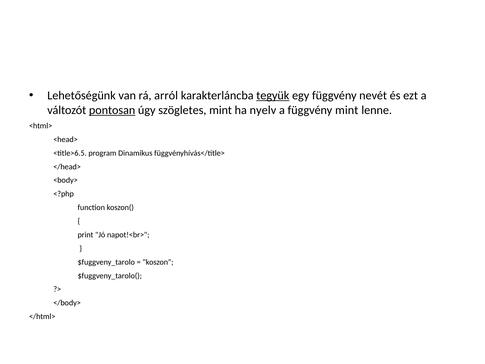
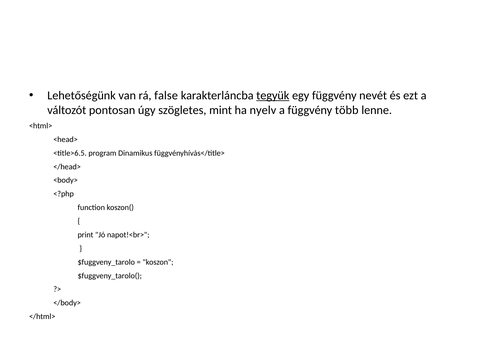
arról: arról -> false (166, 95)
pontosan underline: present -> none (112, 110)
függvény mint: mint -> több (347, 110)
